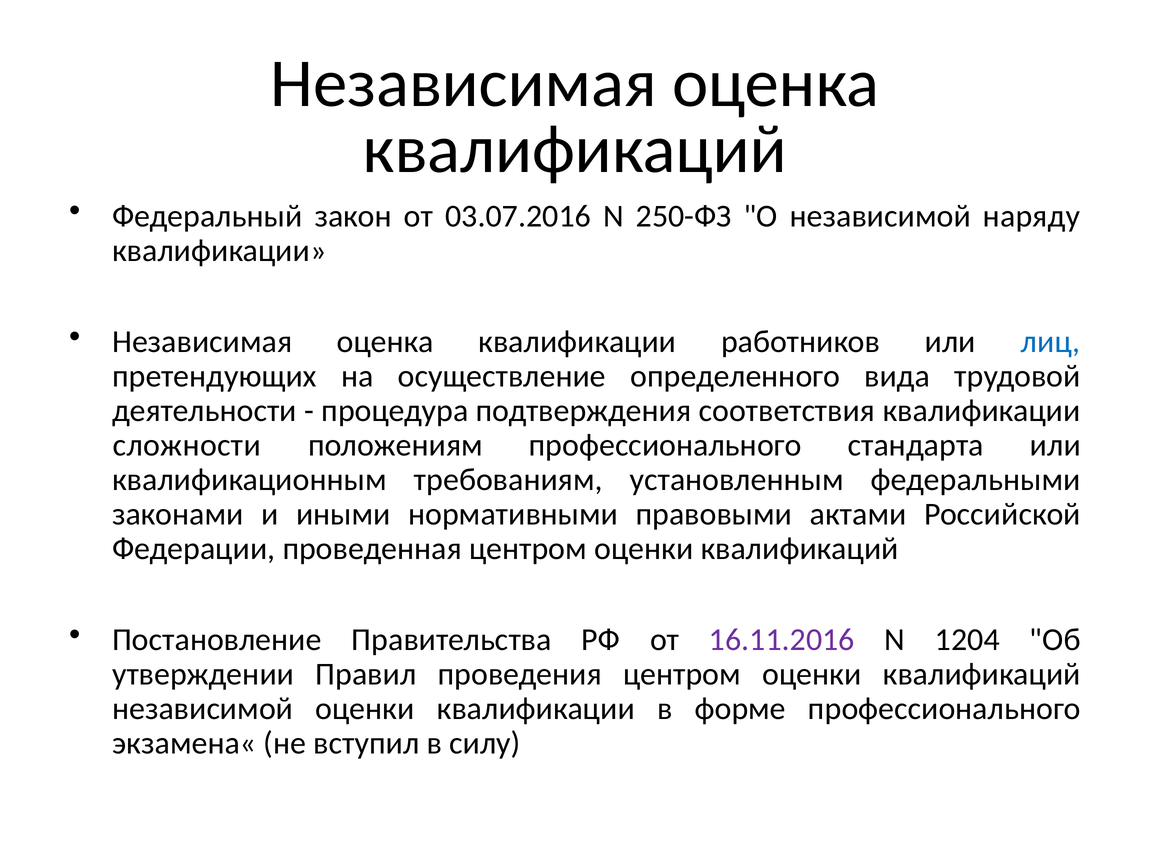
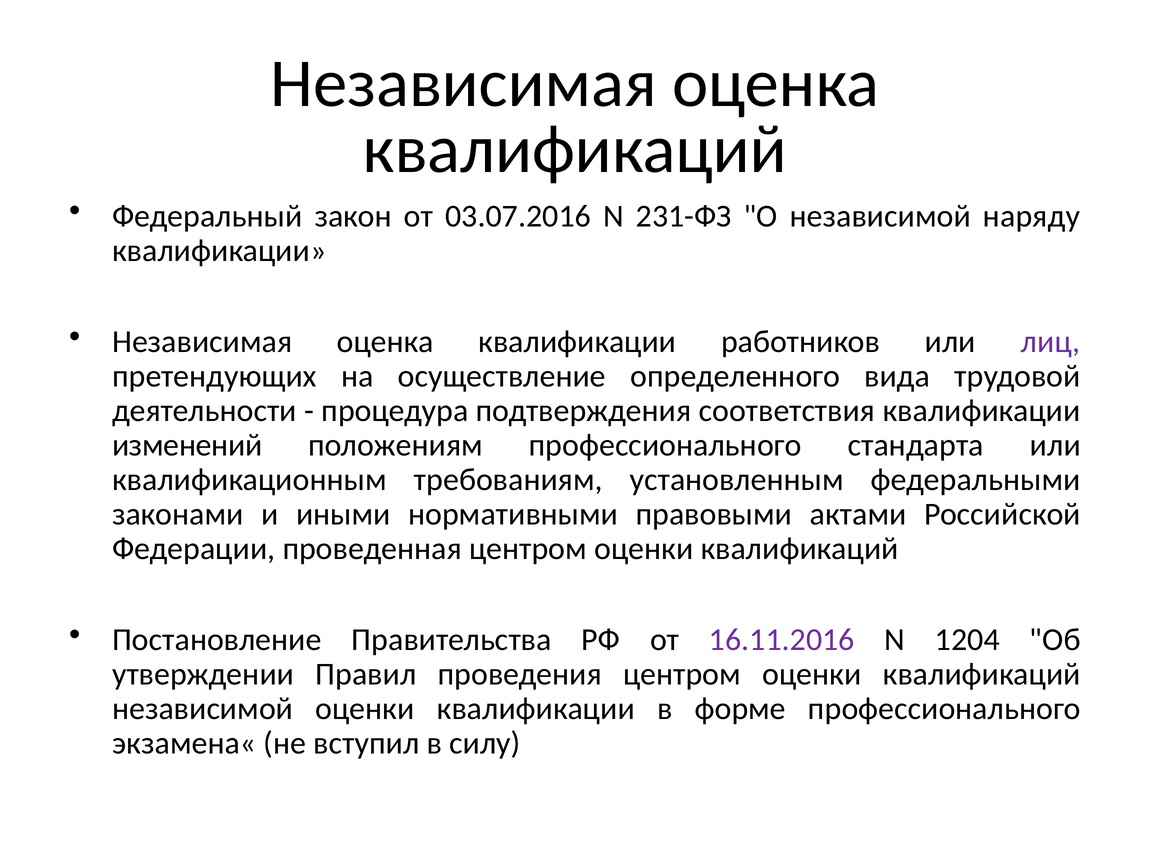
250-ФЗ: 250-ФЗ -> 231-ФЗ (684, 216)
лиц colour: blue -> purple (1050, 342)
сложности: сложности -> изменений (187, 445)
